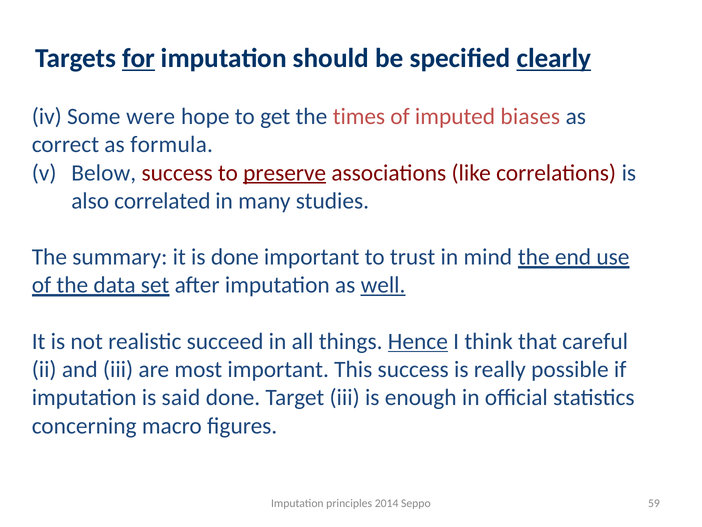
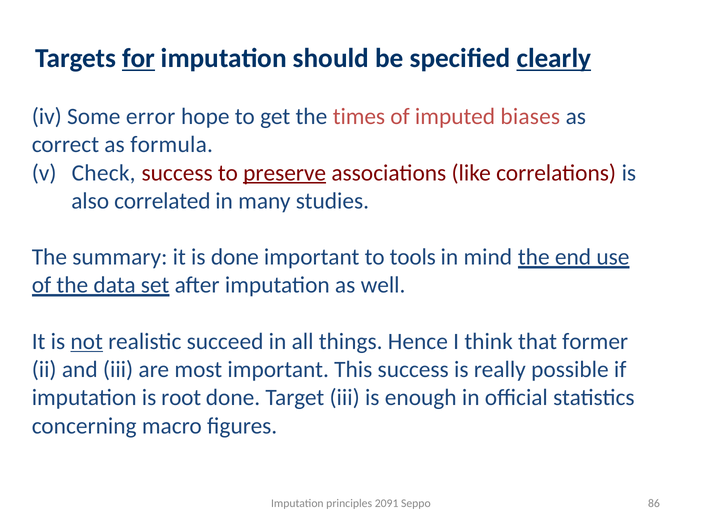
were: were -> error (151, 117)
Below: Below -> Check (104, 173)
trust: trust -> tools (413, 257)
well underline: present -> none (383, 285)
not underline: none -> present (87, 341)
Hence underline: present -> none (418, 341)
careful: careful -> former (595, 341)
said: said -> root (181, 397)
2014: 2014 -> 2091 (387, 503)
59: 59 -> 86 (654, 503)
